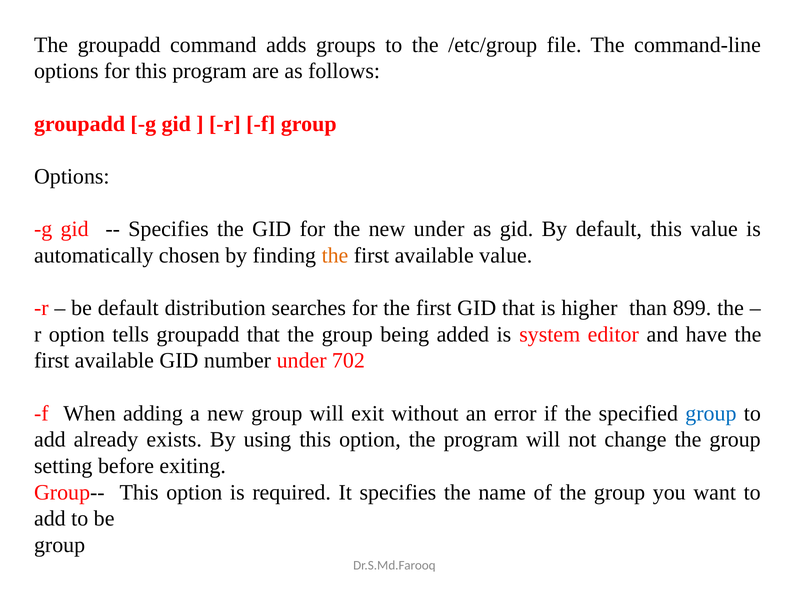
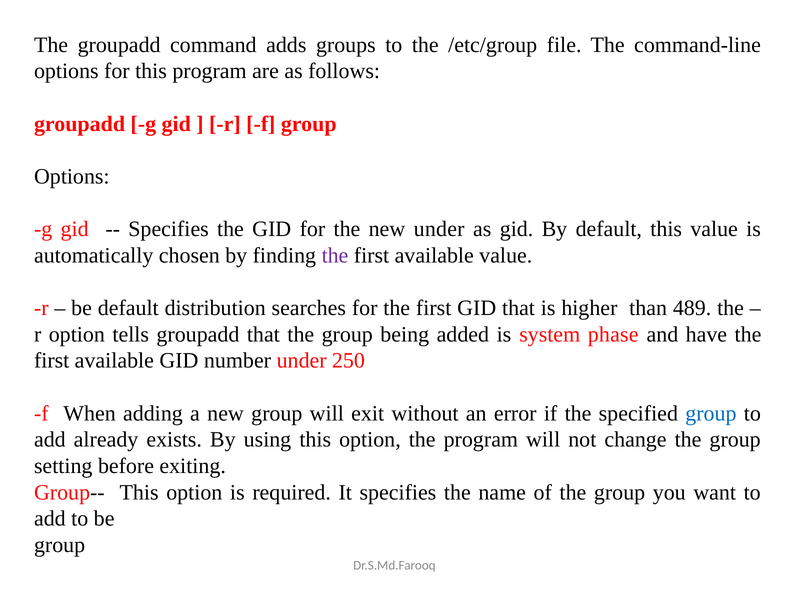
the colour: orange -> purple (335, 255)
899: 899 -> 489 (692, 308)
editor: editor -> phase (613, 334)
702: 702 -> 250 (348, 361)
